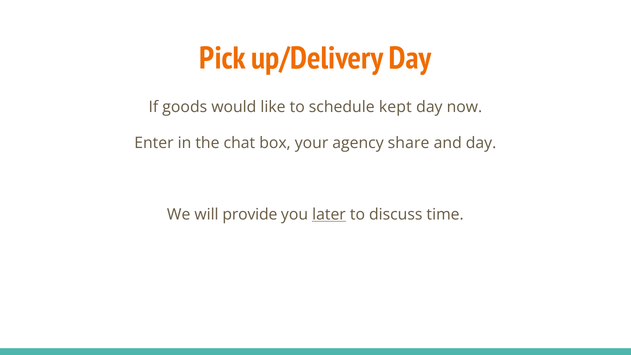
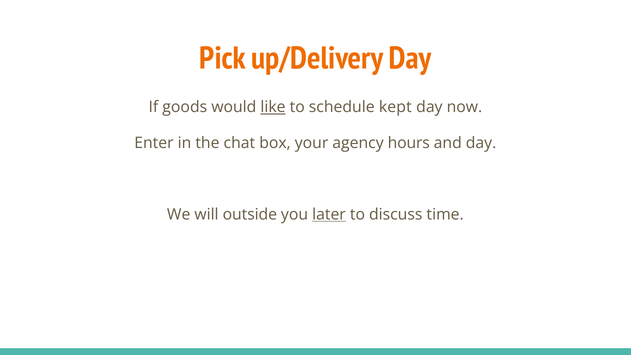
like underline: none -> present (273, 107)
share: share -> hours (409, 143)
provide: provide -> outside (250, 214)
